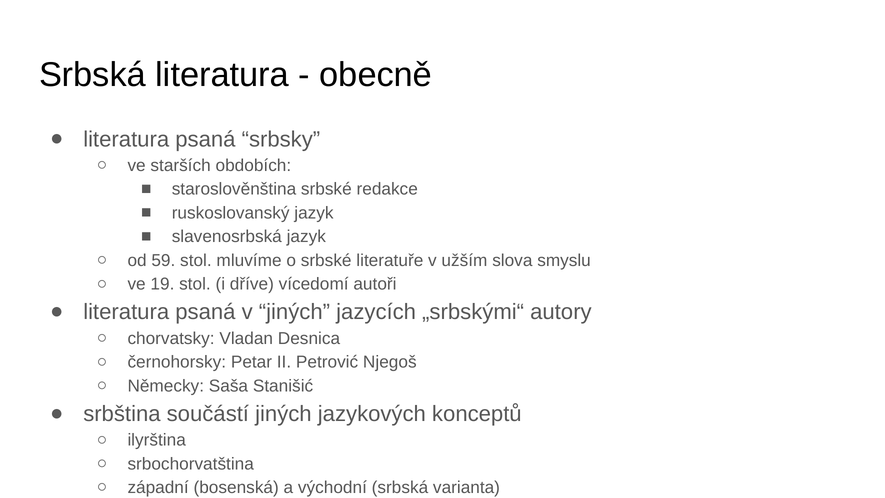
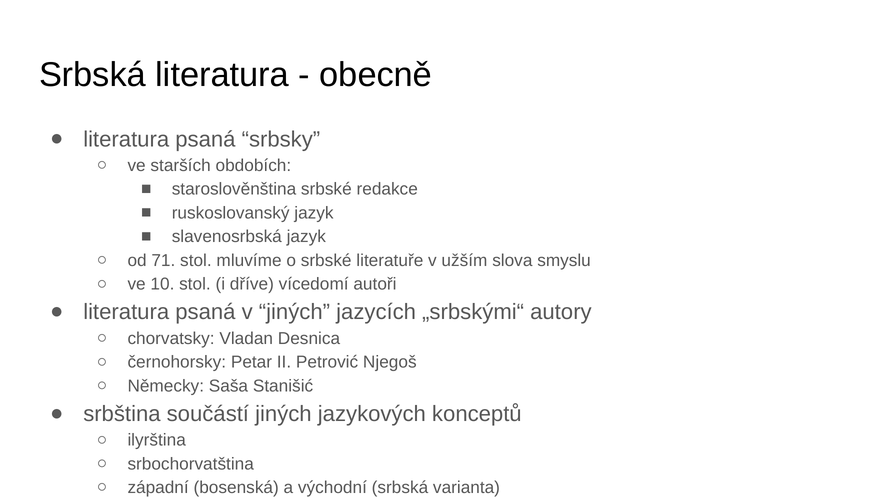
59: 59 -> 71 (163, 260)
19: 19 -> 10 (162, 284)
